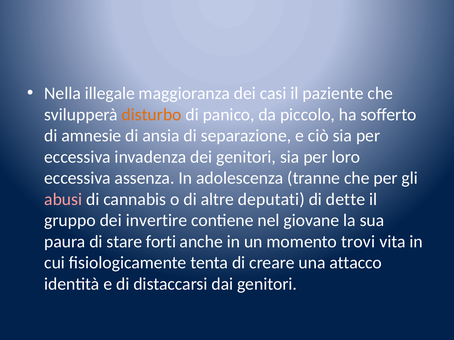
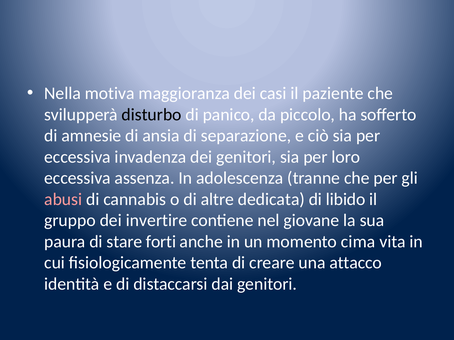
illegale: illegale -> motiva (110, 94)
disturbo colour: orange -> black (152, 115)
deputati: deputati -> dedicata (271, 200)
dette: dette -> libido (346, 200)
trovi: trovi -> cima (358, 242)
